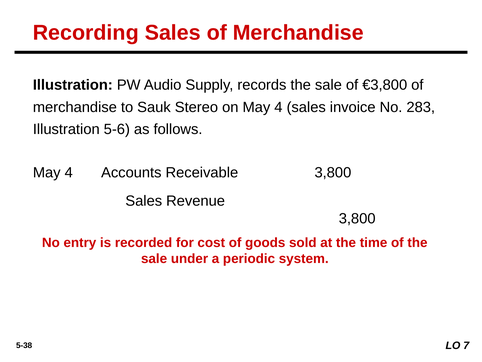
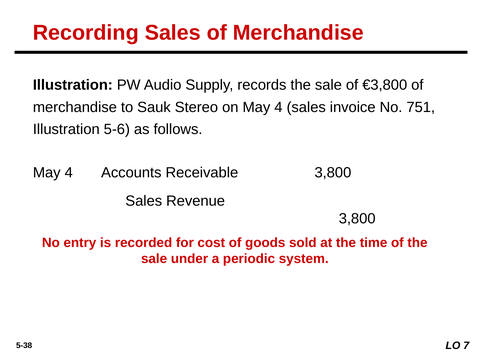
283: 283 -> 751 (421, 107)
